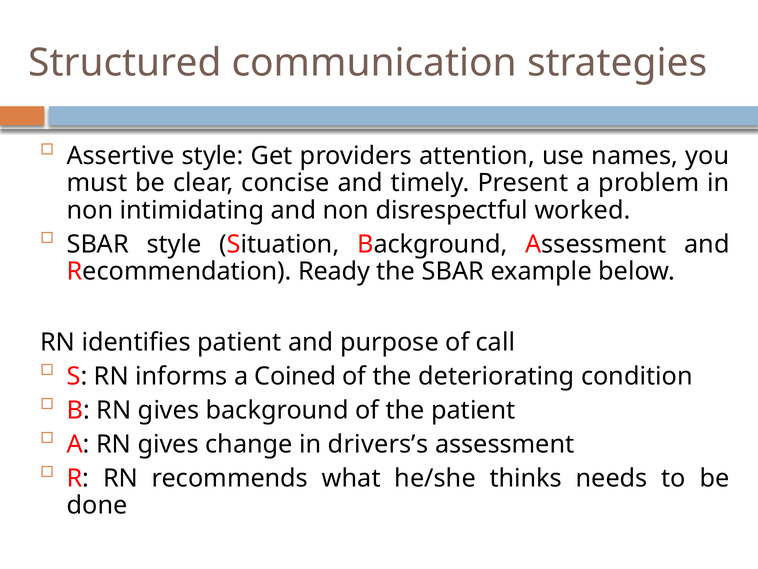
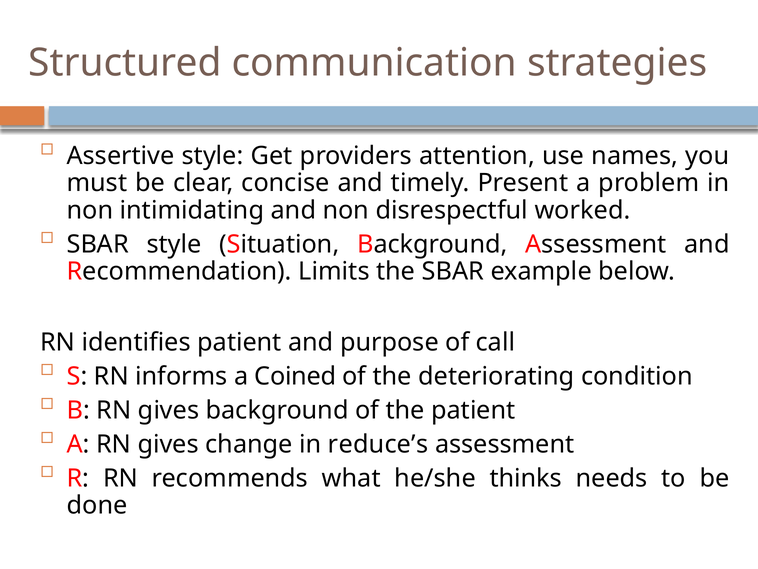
Ready: Ready -> Limits (334, 271)
drivers’s: drivers’s -> reduce’s (378, 444)
